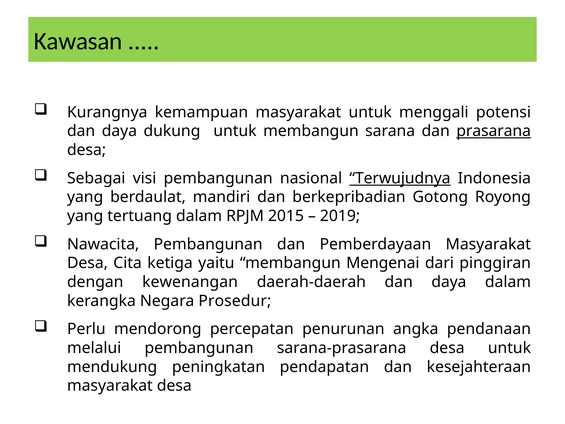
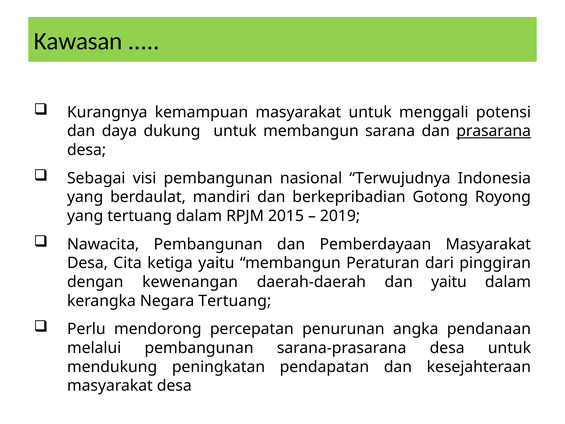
Terwujudnya underline: present -> none (400, 178)
Mengenai: Mengenai -> Peraturan (383, 263)
daerah-daerah dan daya: daya -> yaitu (449, 282)
Negara Prosedur: Prosedur -> Tertuang (235, 301)
